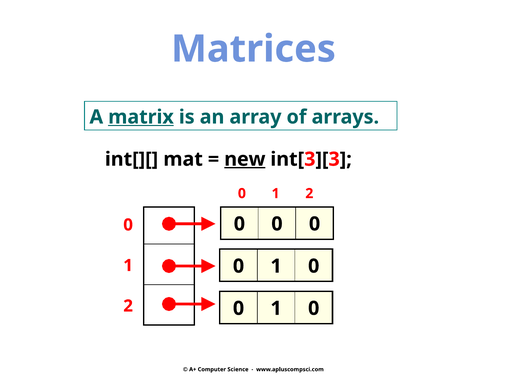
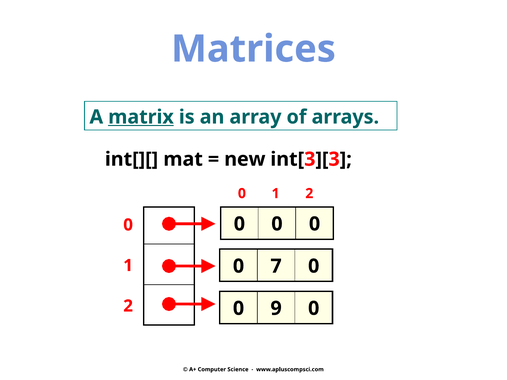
new underline: present -> none (245, 159)
1: 1 -> 7 (276, 266)
1: 1 -> 9 (276, 309)
